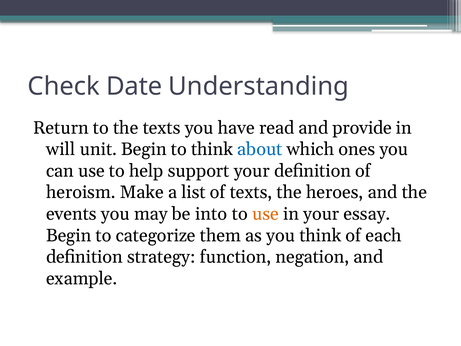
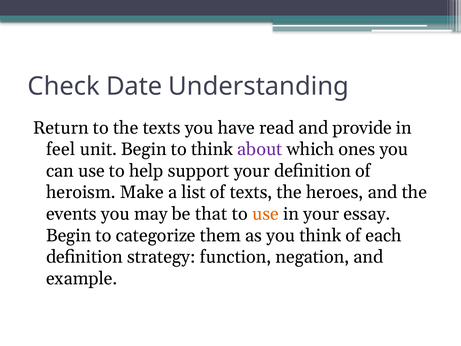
will: will -> feel (61, 149)
about colour: blue -> purple (260, 149)
into: into -> that (211, 214)
